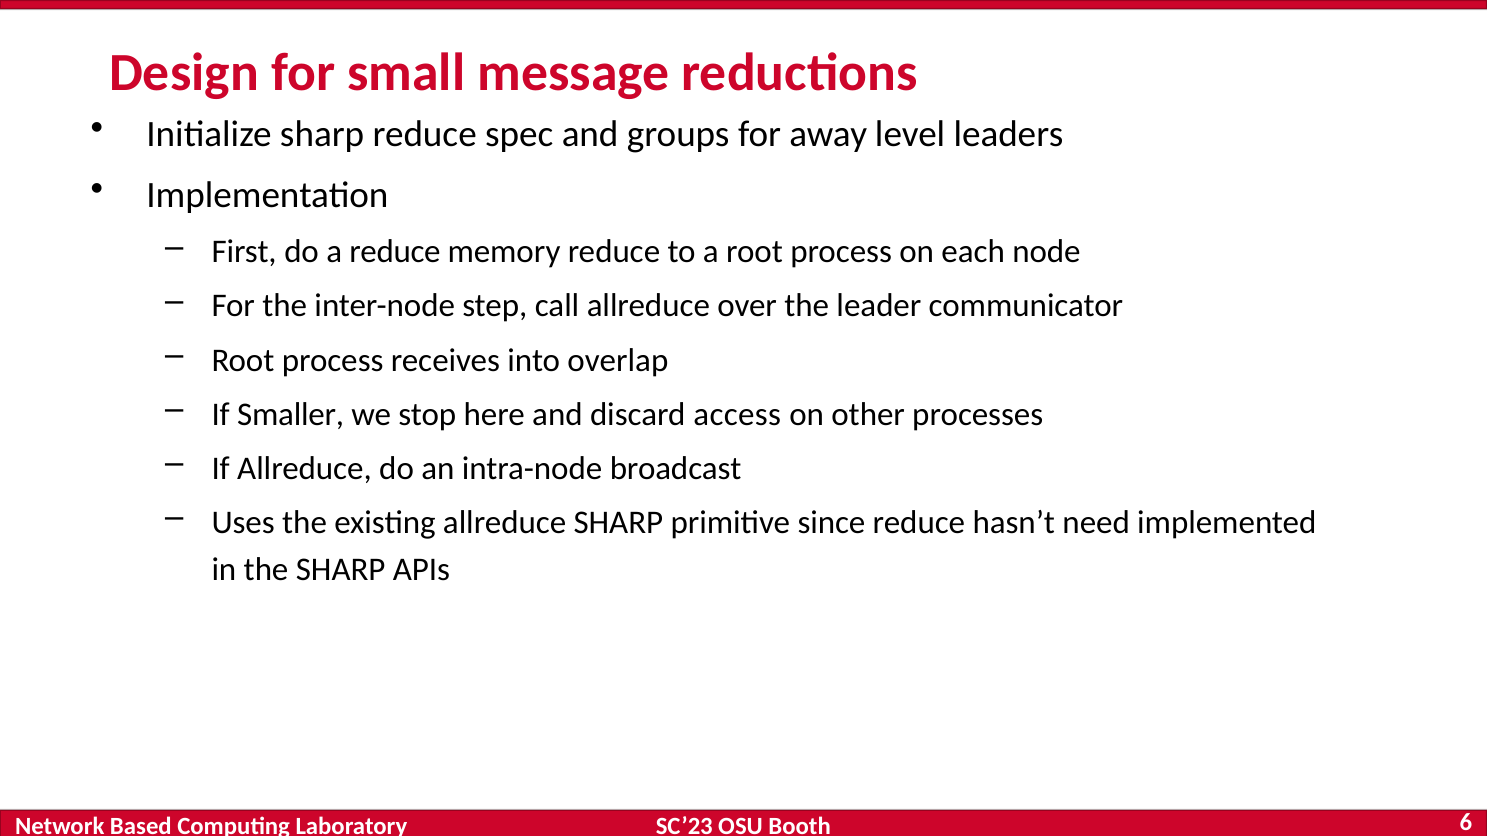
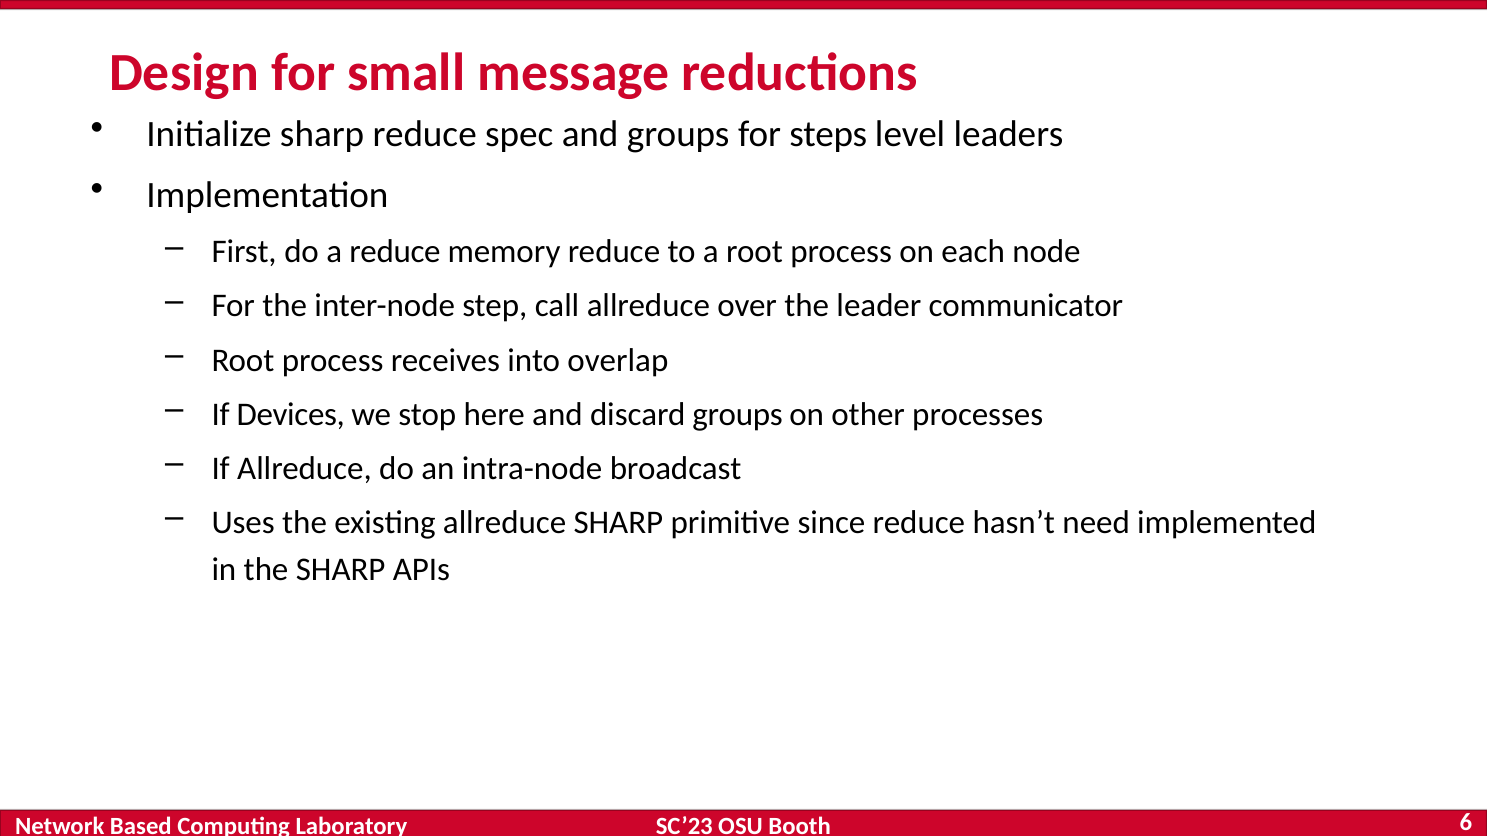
away: away -> steps (828, 135)
Smaller: Smaller -> Devices (291, 415)
discard access: access -> groups (738, 415)
